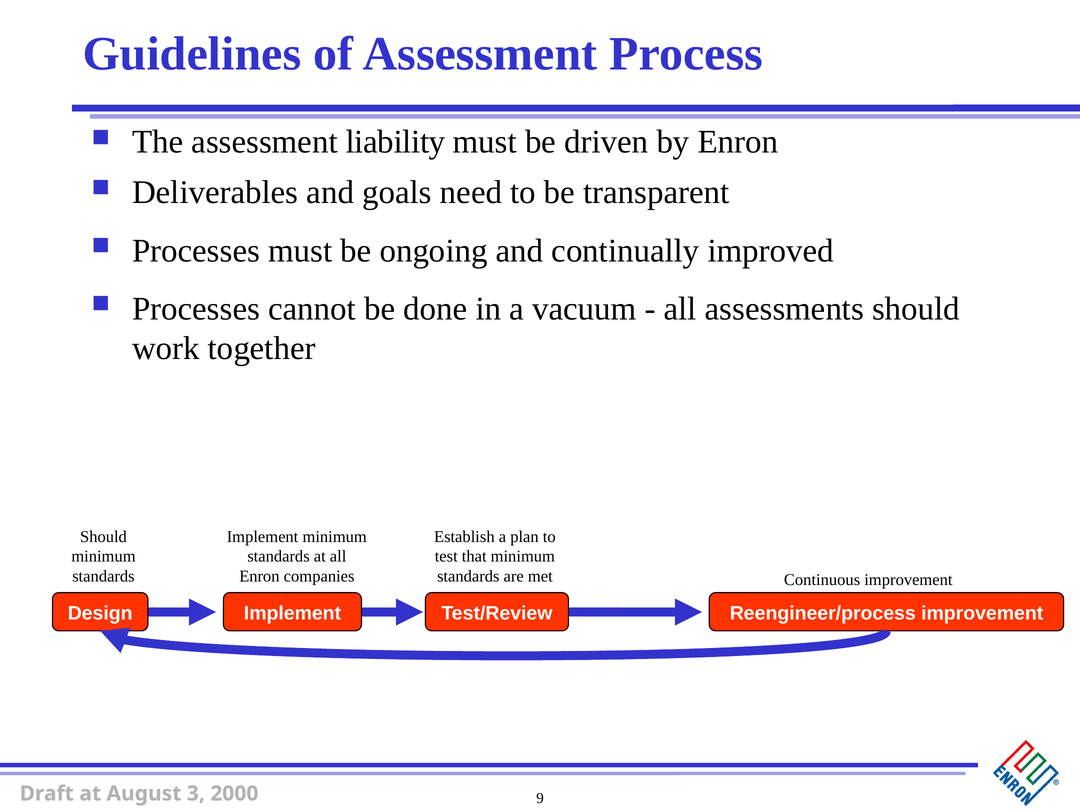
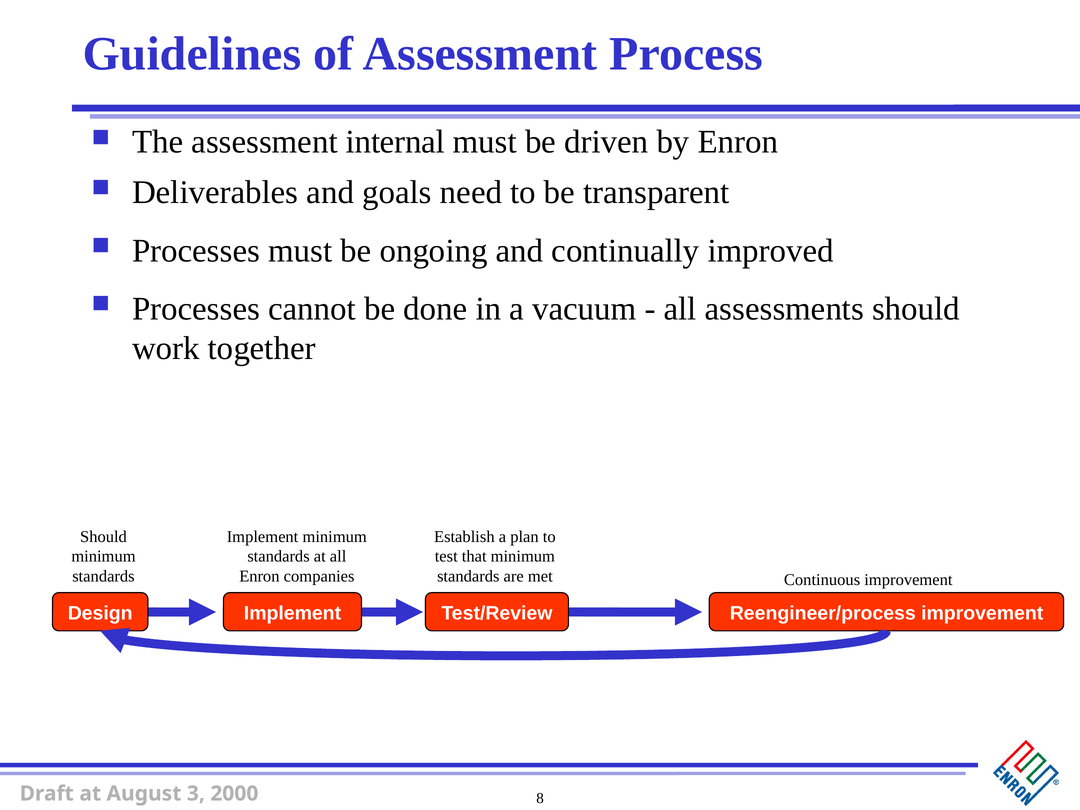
liability: liability -> internal (395, 142)
9: 9 -> 8 (540, 799)
